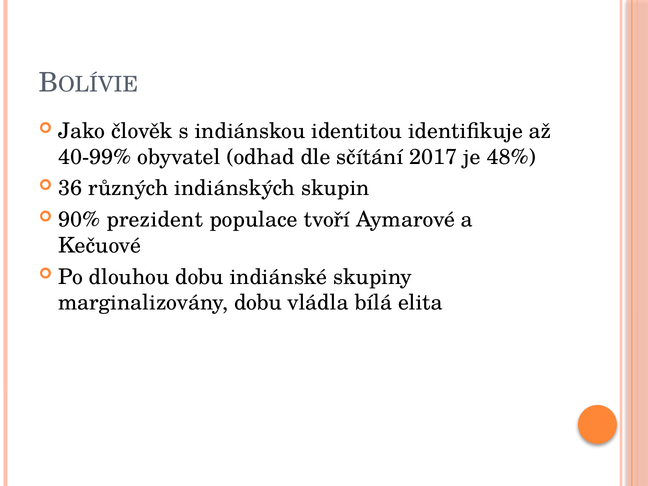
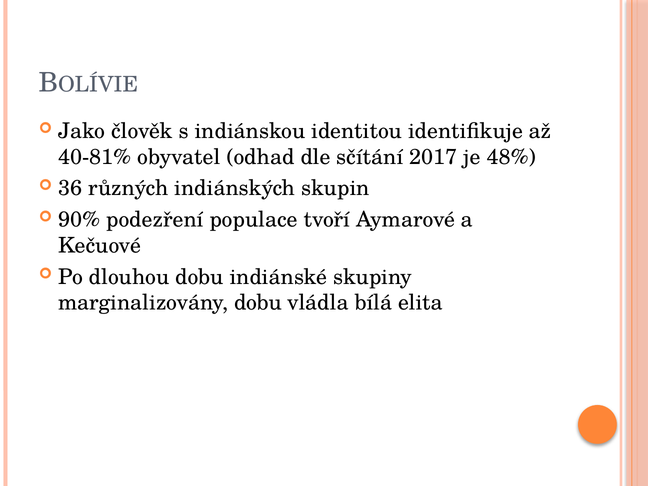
40-99%: 40-99% -> 40-81% (95, 157)
prezident: prezident -> podezření (155, 220)
